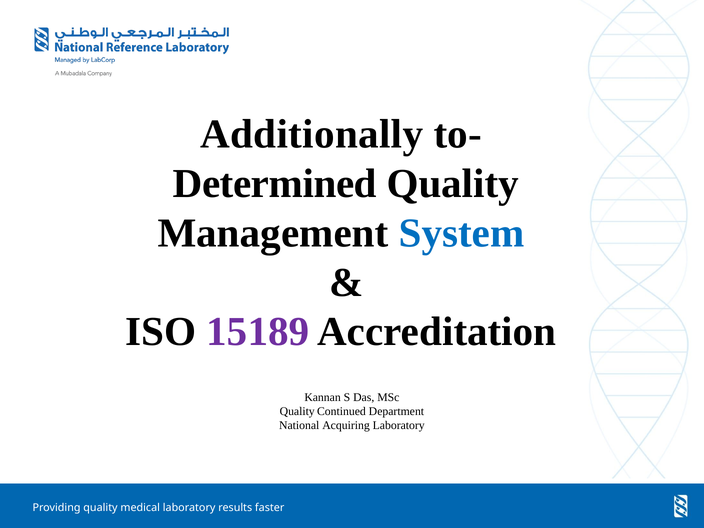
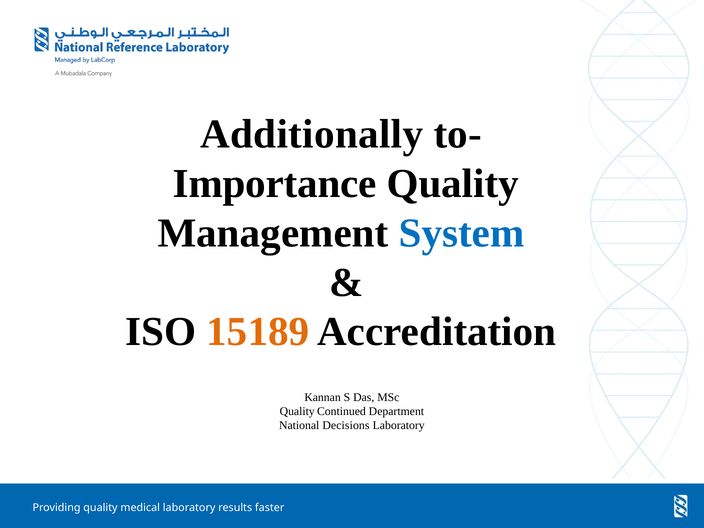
Determined: Determined -> Importance (275, 184)
15189 colour: purple -> orange (258, 332)
Acquiring: Acquiring -> Decisions (346, 426)
